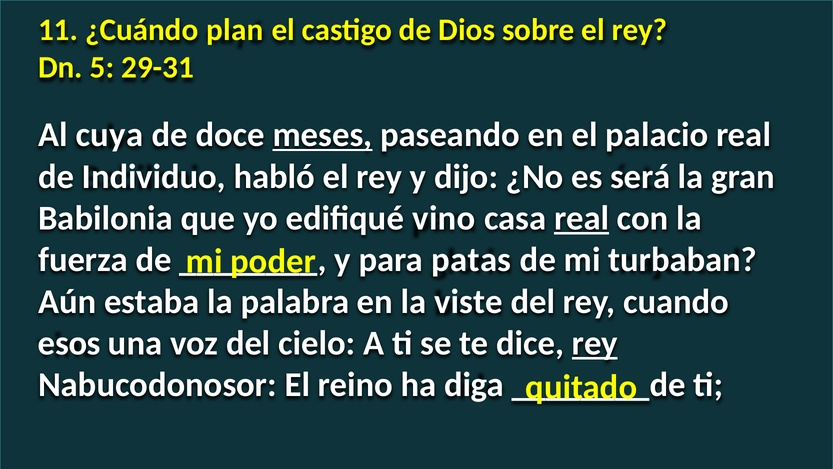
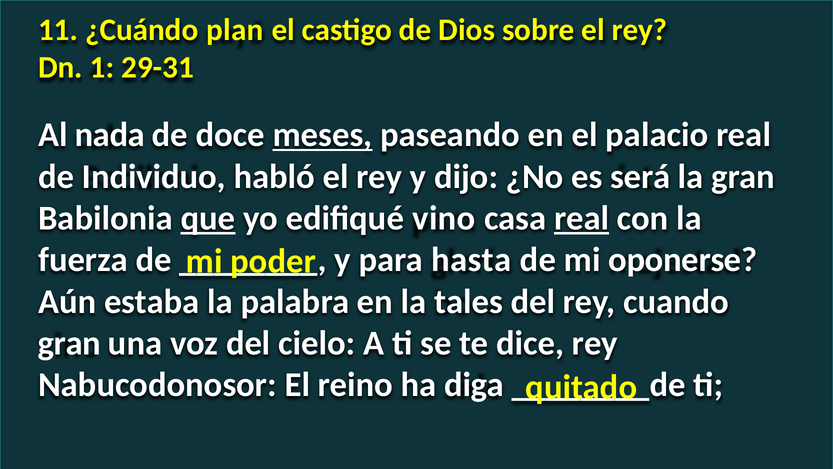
5: 5 -> 1 (102, 67)
cuya: cuya -> nada (110, 135)
que underline: none -> present (208, 218)
patas: patas -> hasta (471, 260)
turbaban: turbaban -> oponerse (683, 260)
viste: viste -> tales (469, 301)
esos: esos -> gran (69, 343)
rey underline: present -> none (595, 343)
